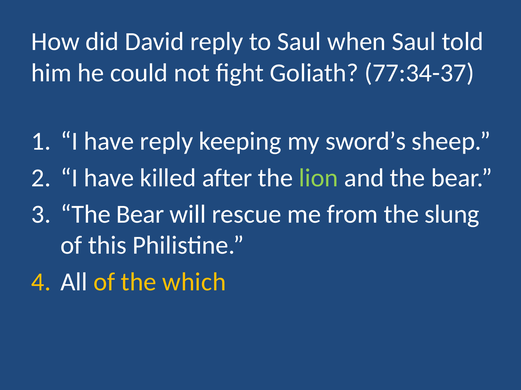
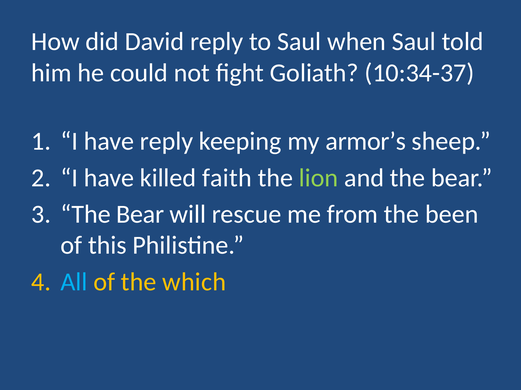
77:34-37: 77:34-37 -> 10:34-37 (419, 73)
sword’s: sword’s -> armor’s (366, 142)
after: after -> faith (227, 178)
slung: slung -> been (452, 215)
All colour: white -> light blue (74, 282)
